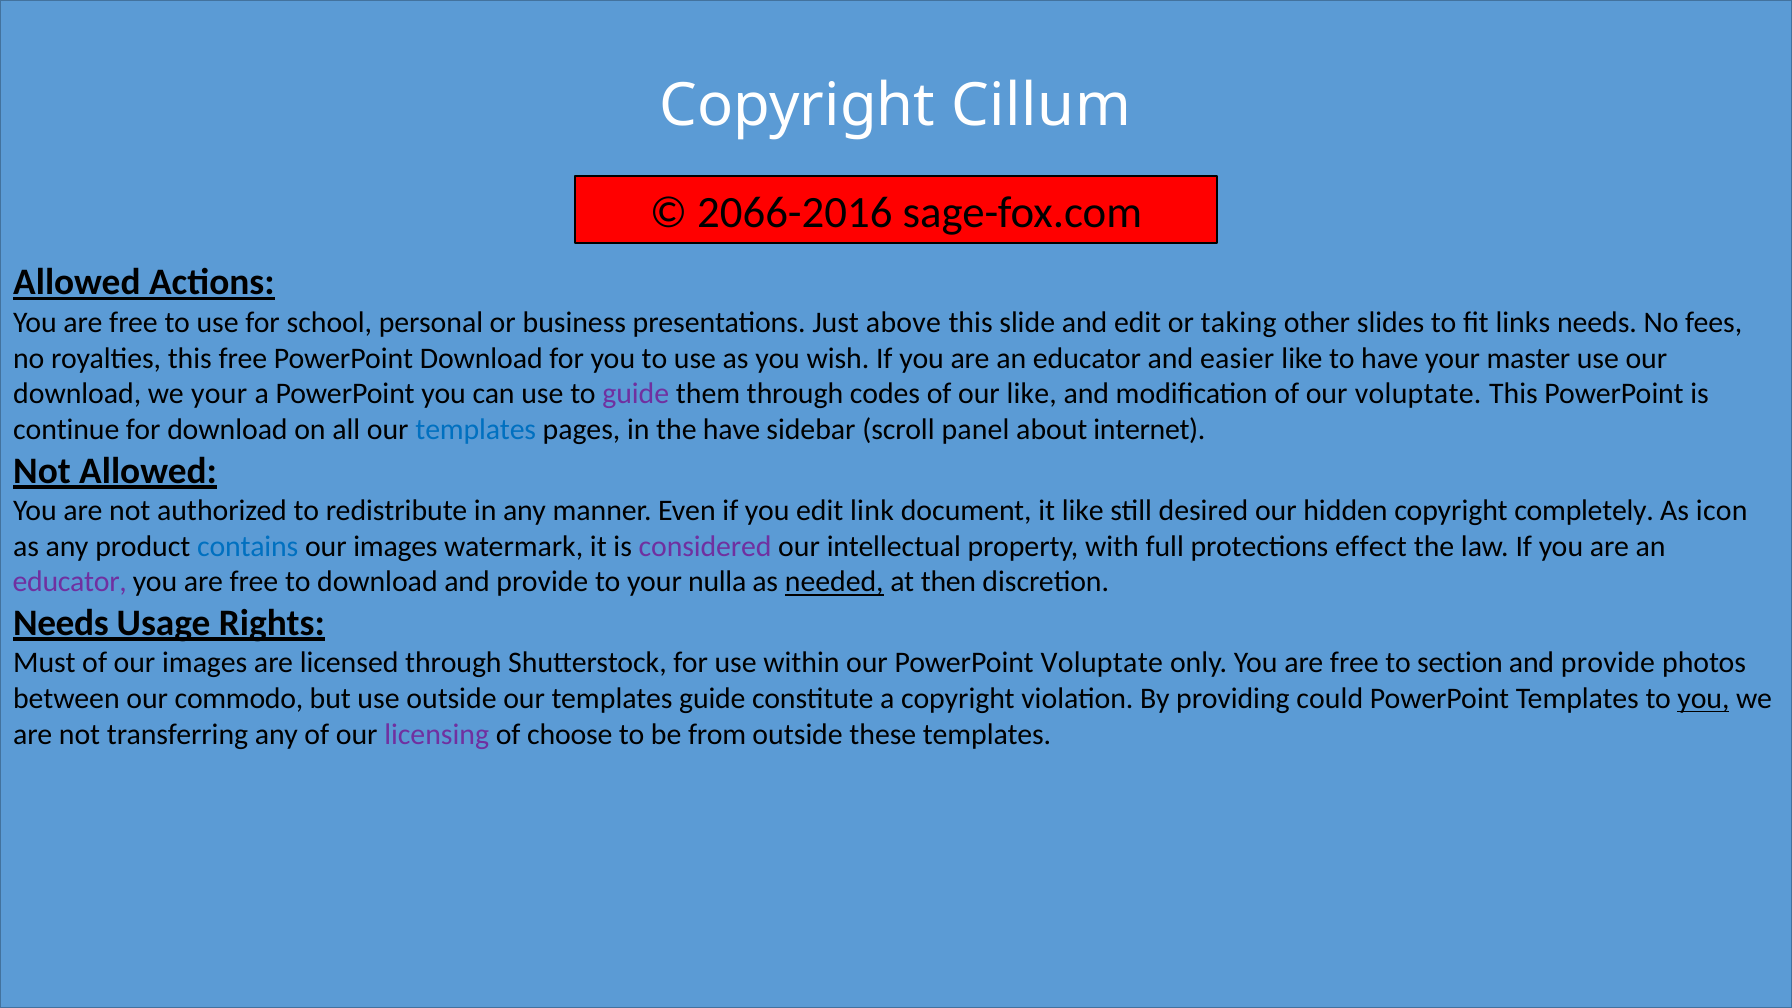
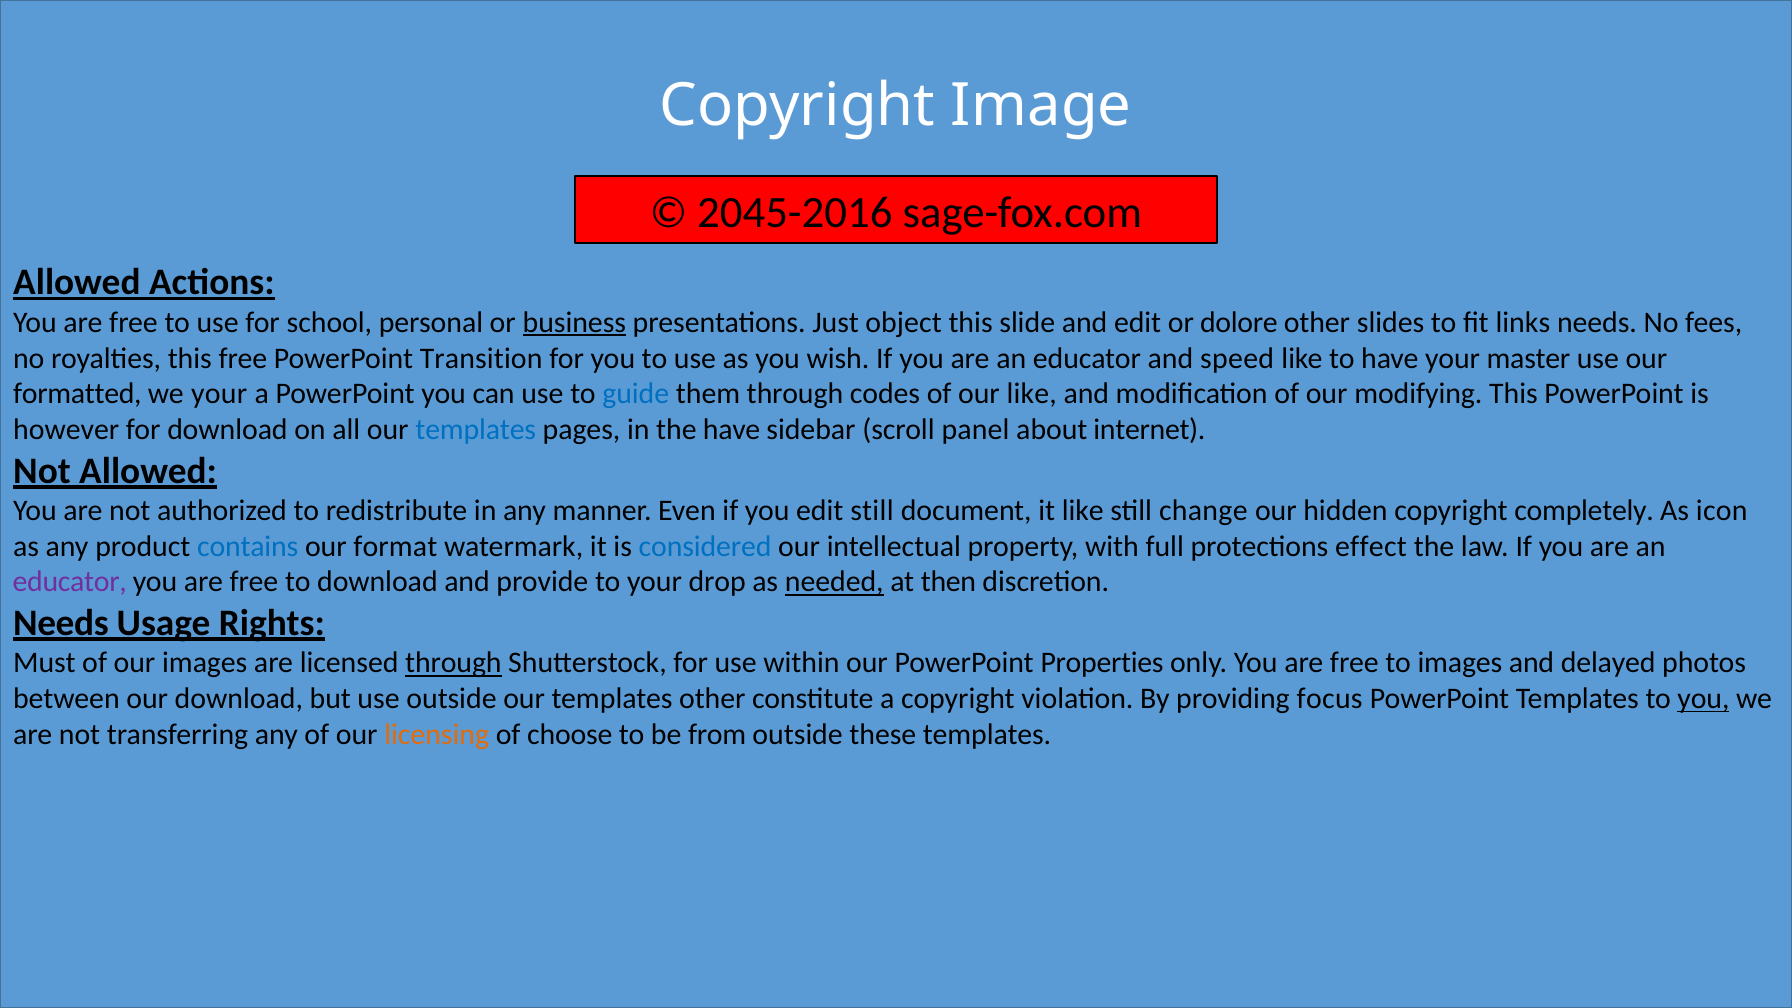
Cillum: Cillum -> Image (1041, 106)
2066-2016: 2066-2016 -> 2045-2016 (795, 213)
business underline: none -> present (574, 322)
above: above -> object (904, 322)
taking: taking -> dolore (1239, 322)
PowerPoint Download: Download -> Transition (481, 358)
easier: easier -> speed (1237, 358)
download: download -> formatted (77, 394)
guide colour: purple -> blue (636, 394)
our voluptate: voluptate -> modifying (1418, 394)
continue: continue -> however (66, 430)
edit link: link -> still (872, 510)
desired: desired -> change (1203, 510)
images: images -> format (395, 546)
considered colour: purple -> blue (705, 546)
nulla: nulla -> drop (717, 582)
through underline: none -> present (453, 663)
PowerPoint Voluptate: Voluptate -> Properties (1102, 663)
to section: section -> images (1460, 663)
provide: provide -> delayed (1608, 663)
our commodo: commodo -> download (239, 699)
templates guide: guide -> other (712, 699)
could: could -> focus (1330, 699)
licensing colour: purple -> orange (437, 734)
